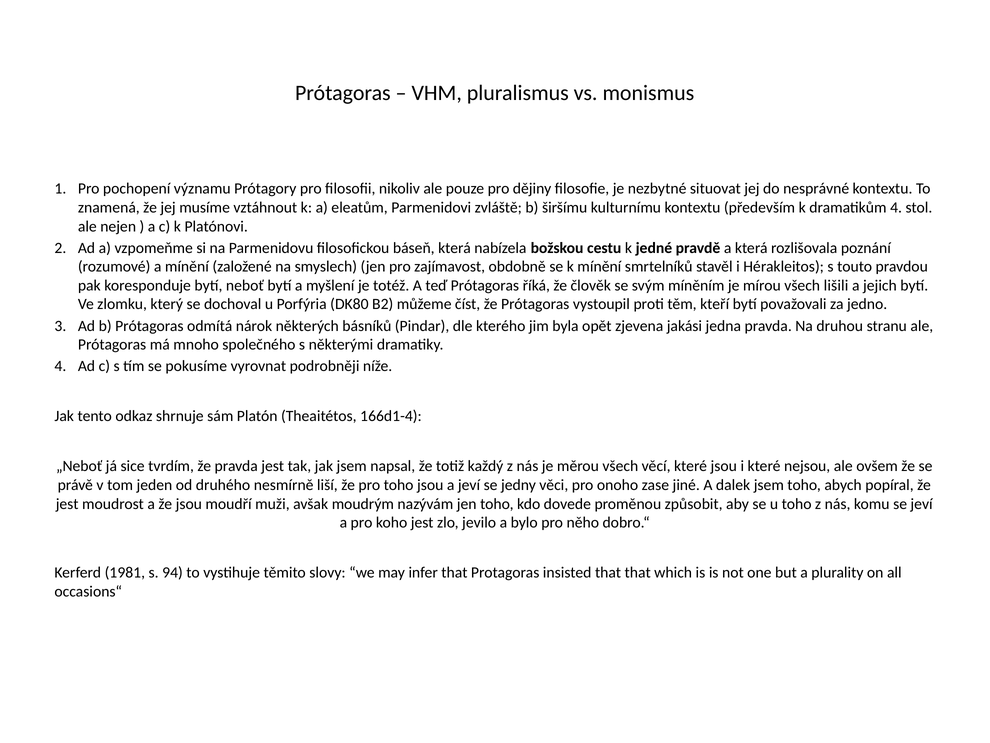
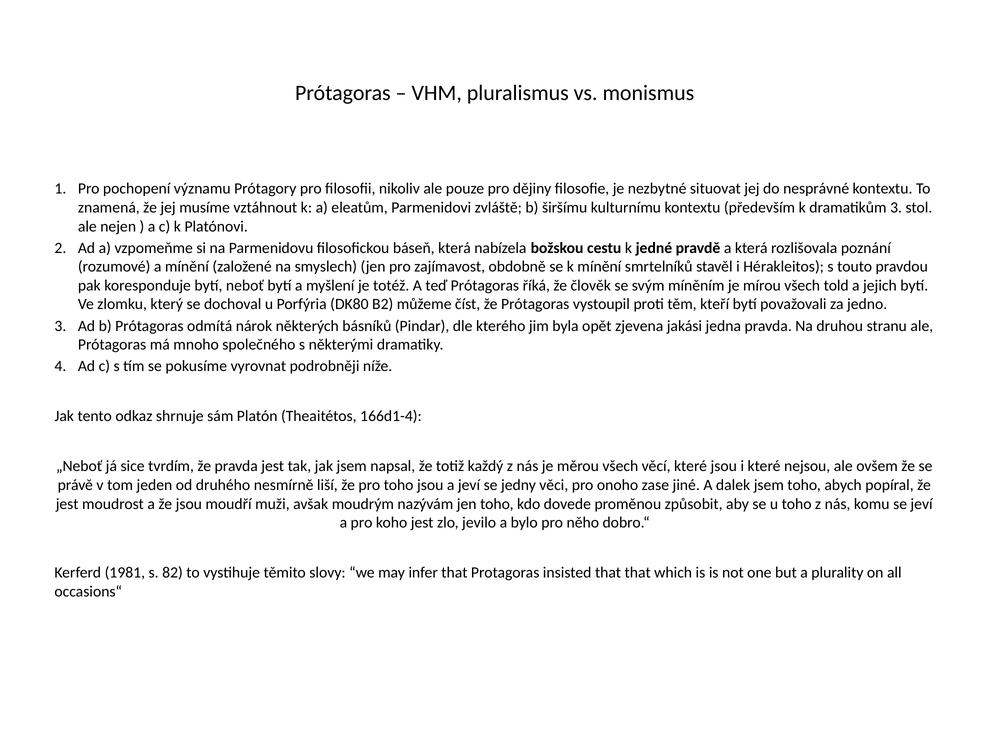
dramatikům 4: 4 -> 3 (896, 207)
lišili: lišili -> told (836, 285)
94: 94 -> 82 (173, 572)
